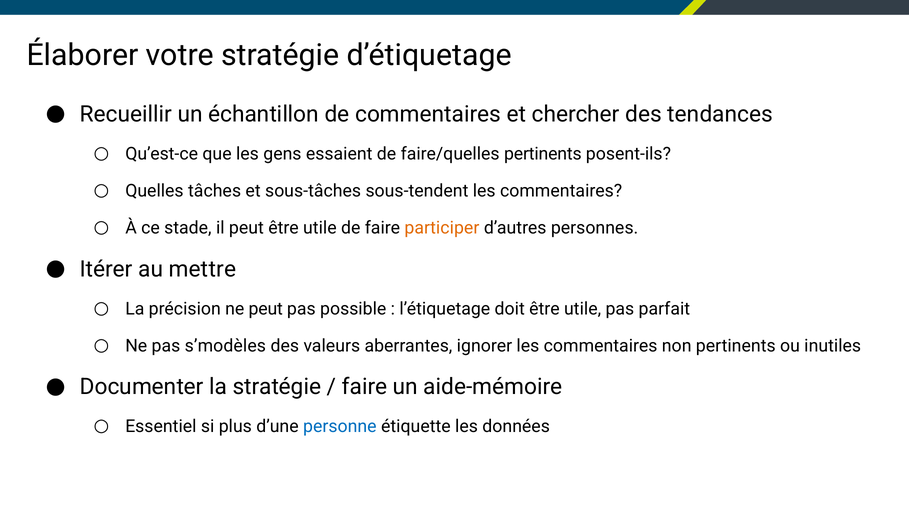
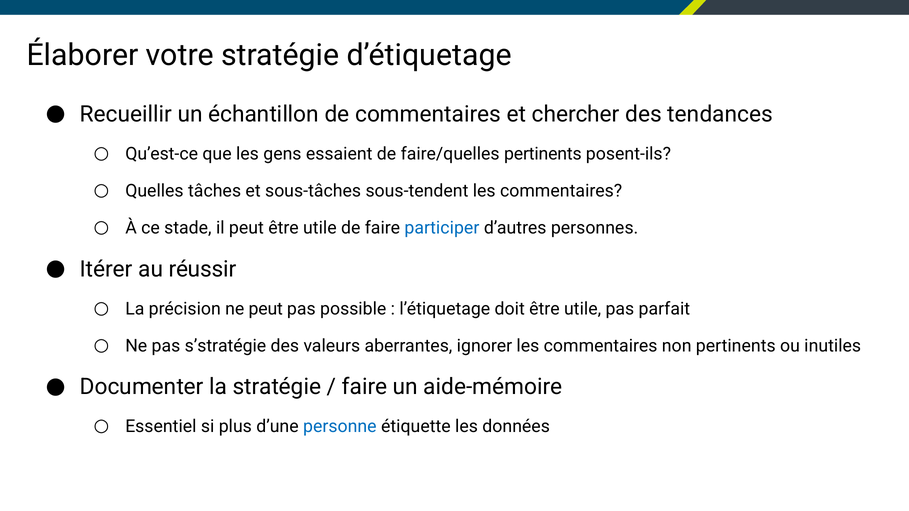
participer colour: orange -> blue (442, 228)
mettre: mettre -> réussir (203, 269)
s’modèles: s’modèles -> s’stratégie (225, 346)
